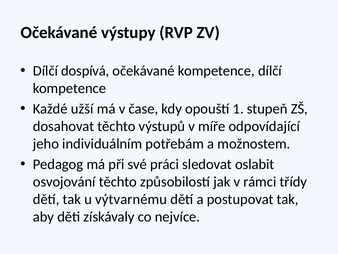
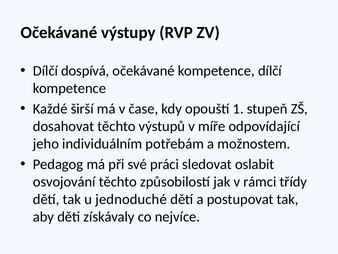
užší: užší -> širší (82, 109)
výtvarnému: výtvarnému -> jednoduché (131, 199)
